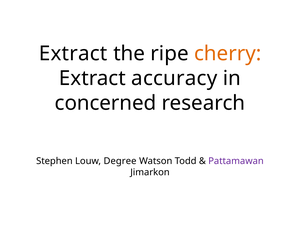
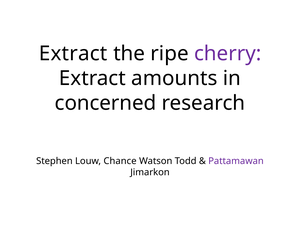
cherry colour: orange -> purple (228, 54)
accuracy: accuracy -> amounts (174, 78)
Degree: Degree -> Chance (120, 161)
